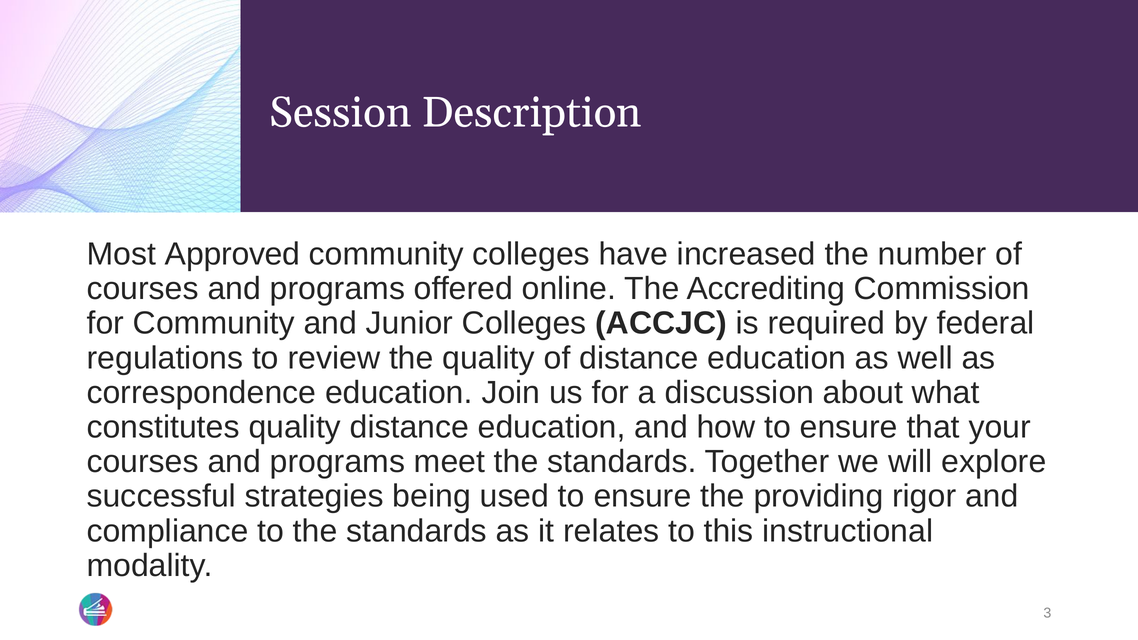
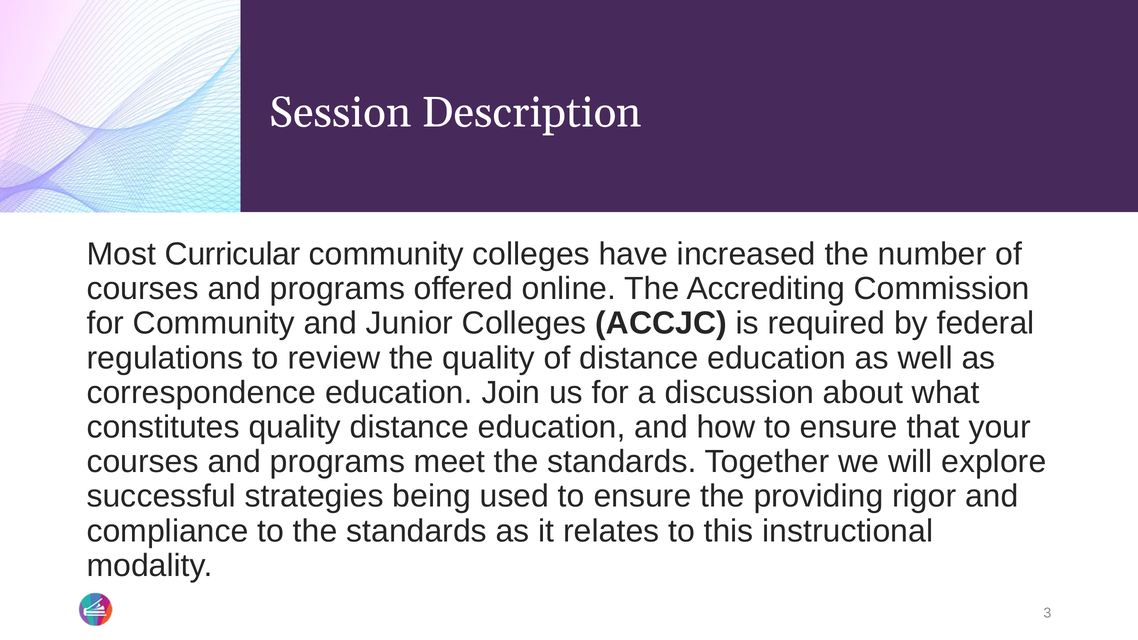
Approved: Approved -> Curricular (233, 254)
